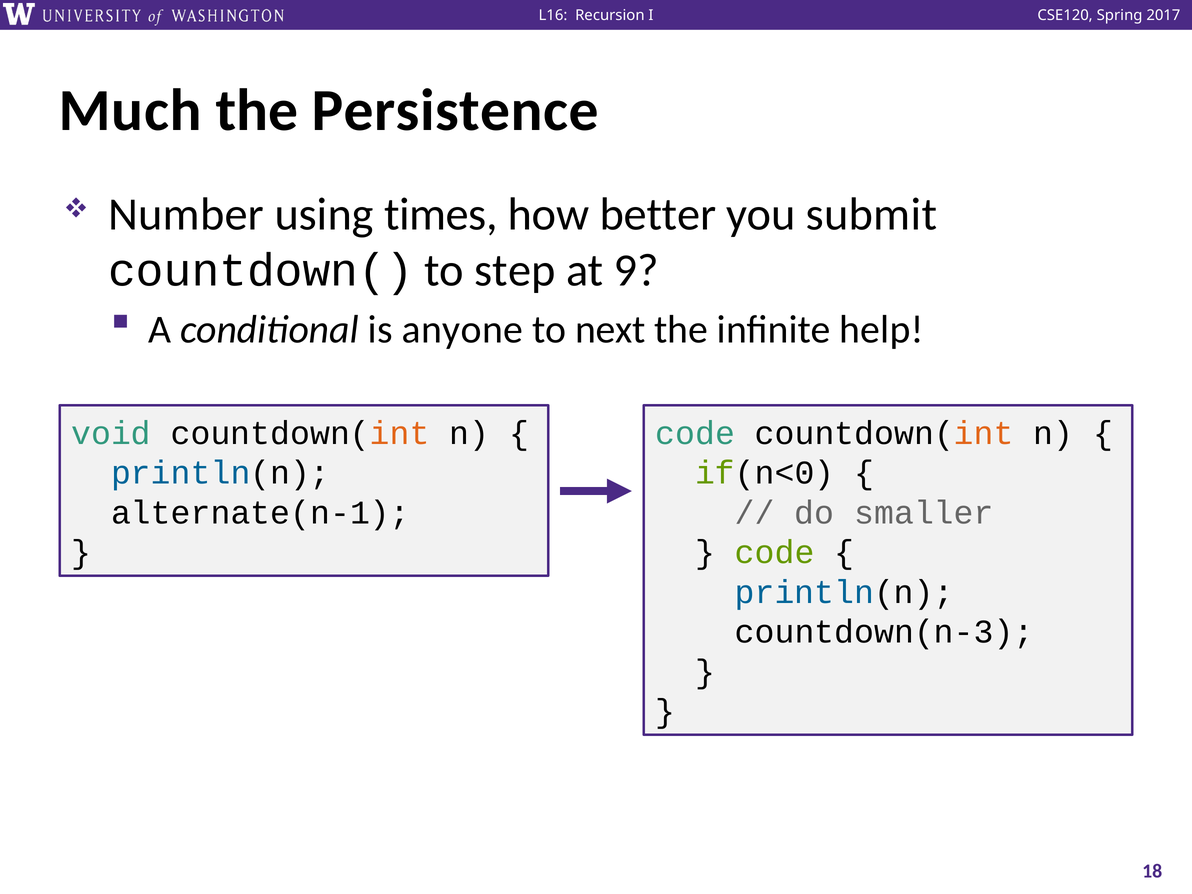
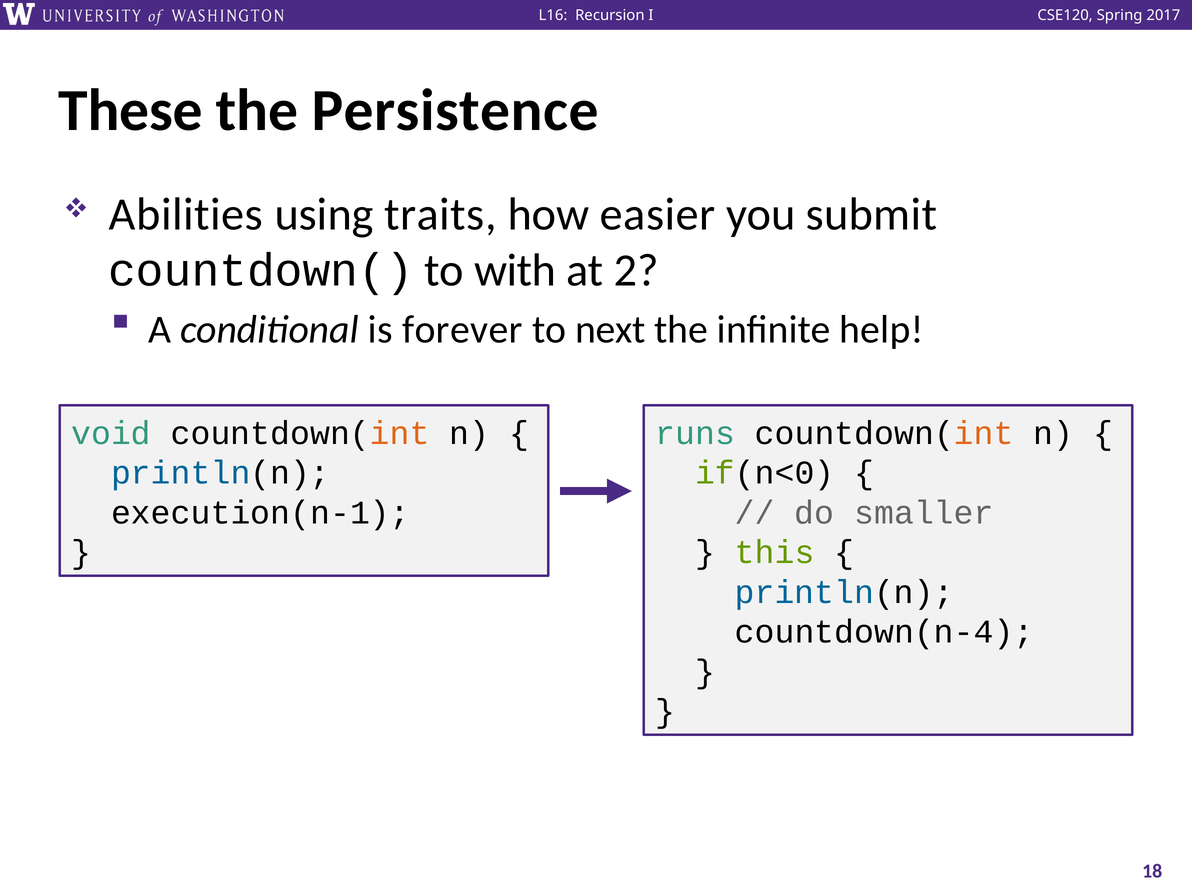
Much: Much -> These (131, 111)
Number: Number -> Abilities (186, 215)
times: times -> traits (440, 215)
better: better -> easier (658, 215)
step: step -> with (515, 270)
9: 9 -> 2 (636, 270)
anyone: anyone -> forever (462, 329)
code: code -> runs (695, 433)
alternate(n-1: alternate(n-1 -> execution(n-1 (260, 513)
code: code -> this (775, 553)
countdown(n-3: countdown(n-3 -> countdown(n-4 (884, 632)
